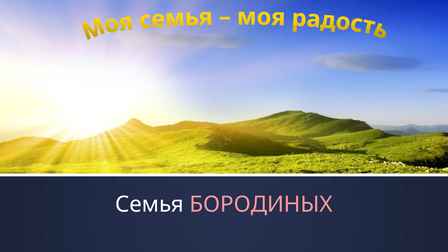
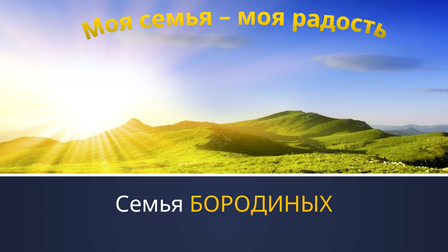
БОРОДИНЫХ colour: pink -> yellow (261, 204)
